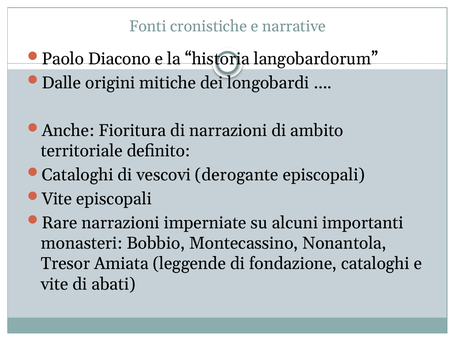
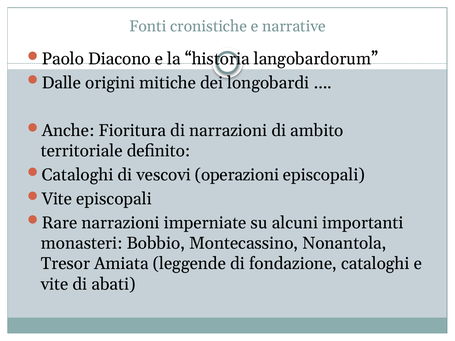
derogante: derogante -> operazioni (237, 175)
